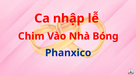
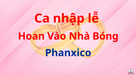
Chim: Chim -> Hoan (31, 36)
